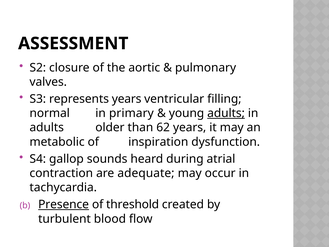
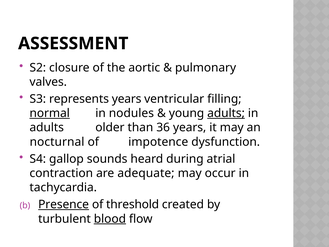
normal underline: none -> present (50, 113)
primary: primary -> nodules (131, 113)
62: 62 -> 36 (163, 127)
metabolic: metabolic -> nocturnal (57, 142)
inspiration: inspiration -> impotence (158, 142)
blood underline: none -> present (110, 219)
